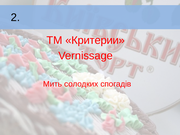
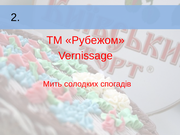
Критерии: Критерии -> Рубежом (95, 40)
